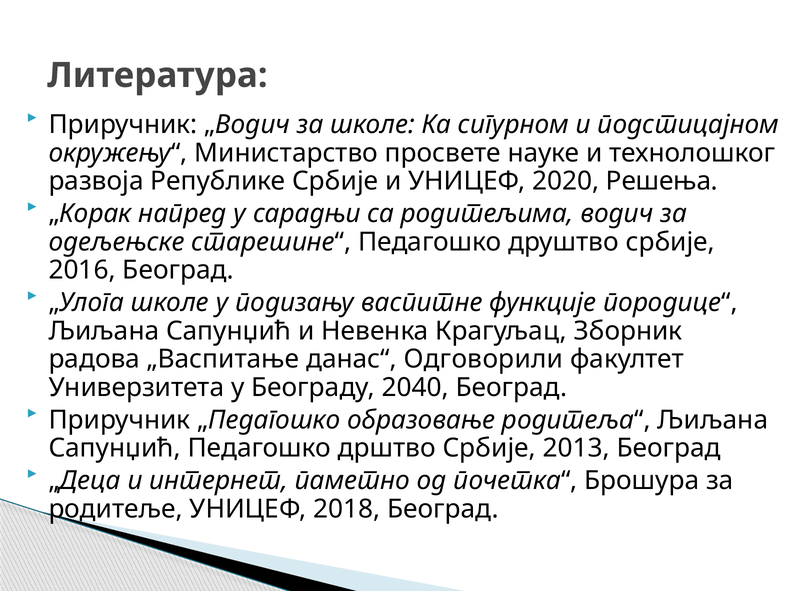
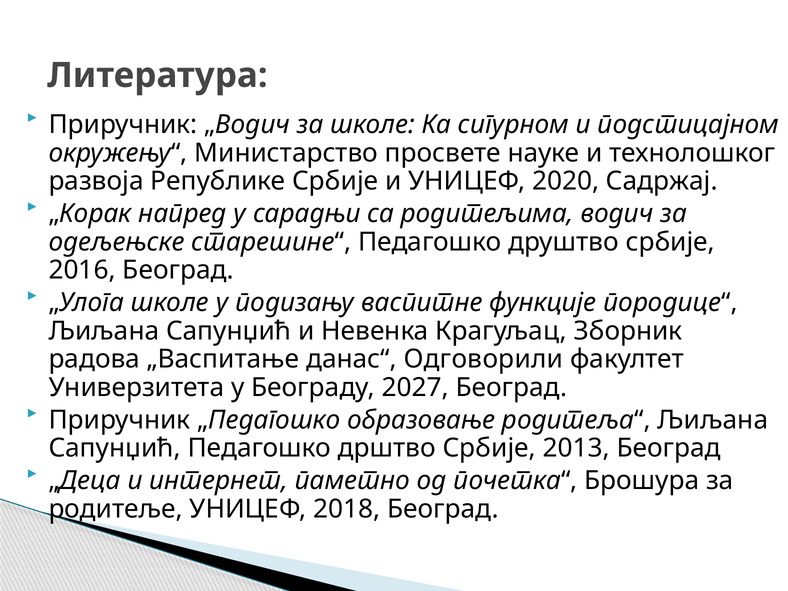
Решења: Решења -> Садржај (662, 181)
2040: 2040 -> 2027 (415, 388)
